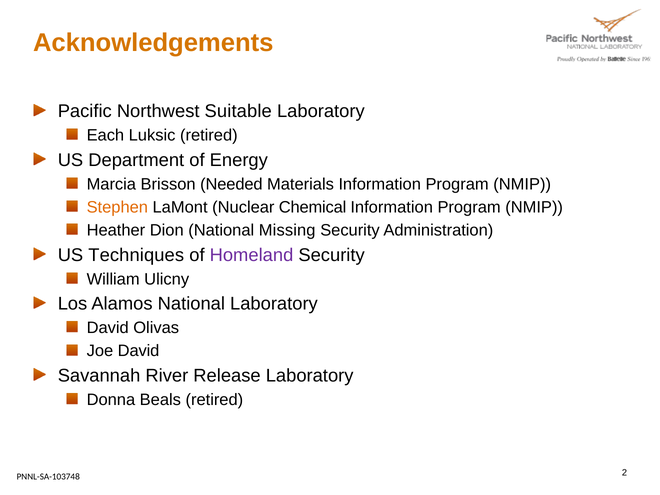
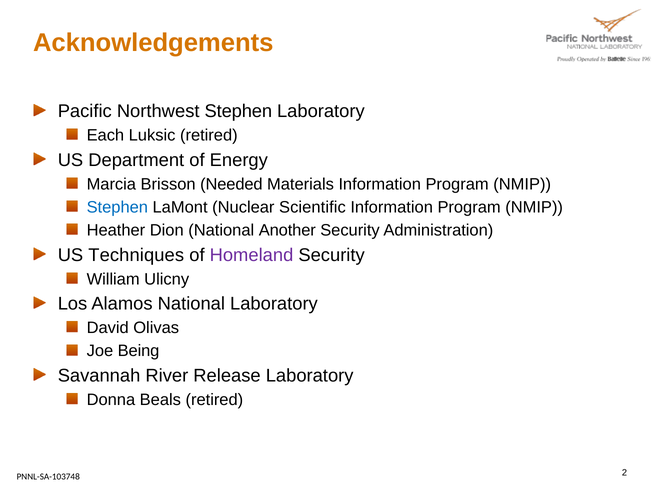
Northwest Suitable: Suitable -> Stephen (238, 111)
Stephen colour: orange -> blue (117, 207)
Chemical: Chemical -> Scientific (312, 207)
Missing: Missing -> Another (287, 230)
Joe David: David -> Being (139, 351)
